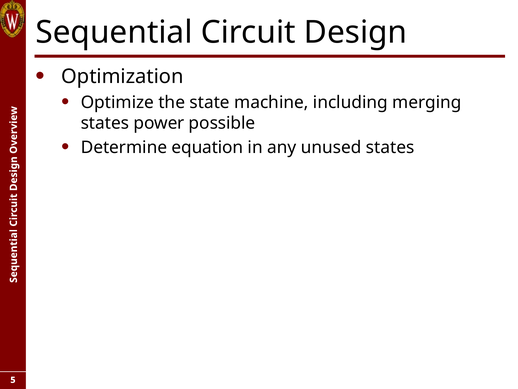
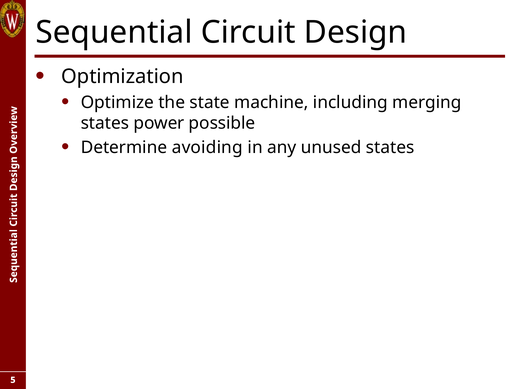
equation: equation -> avoiding (207, 147)
